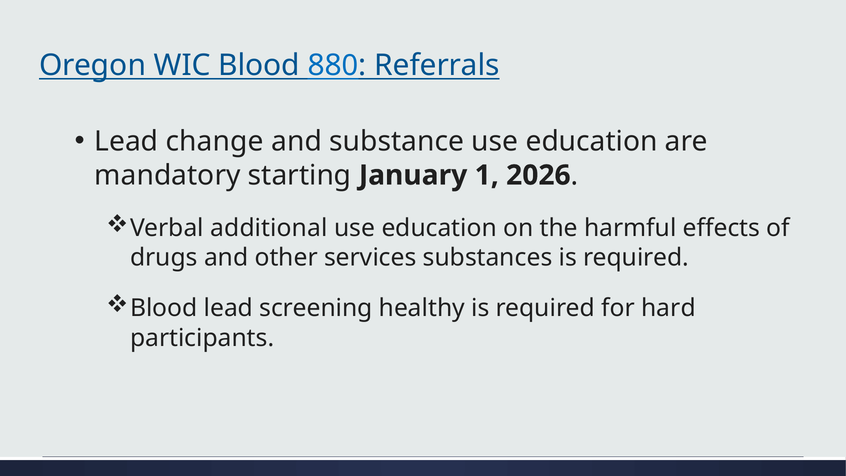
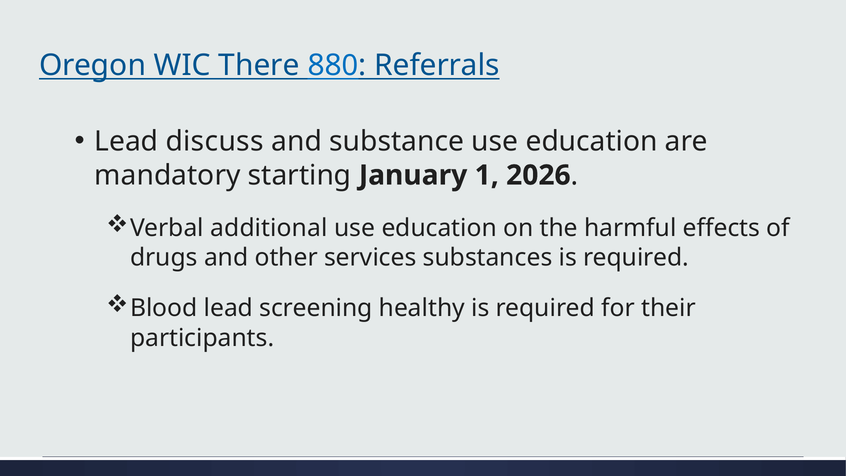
WIC Blood: Blood -> There (259, 65)
change: change -> discuss (215, 141)
hard: hard -> their (669, 308)
